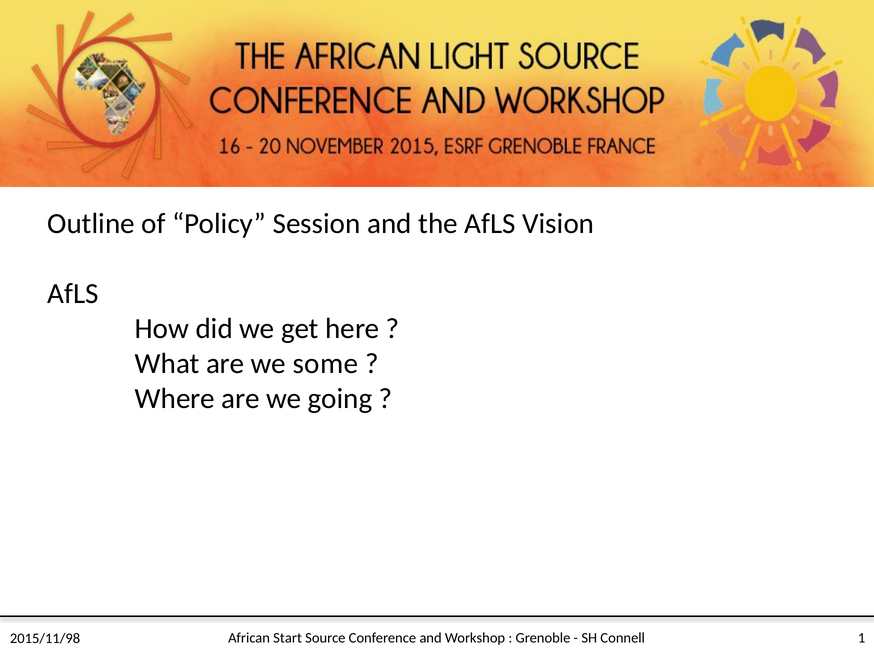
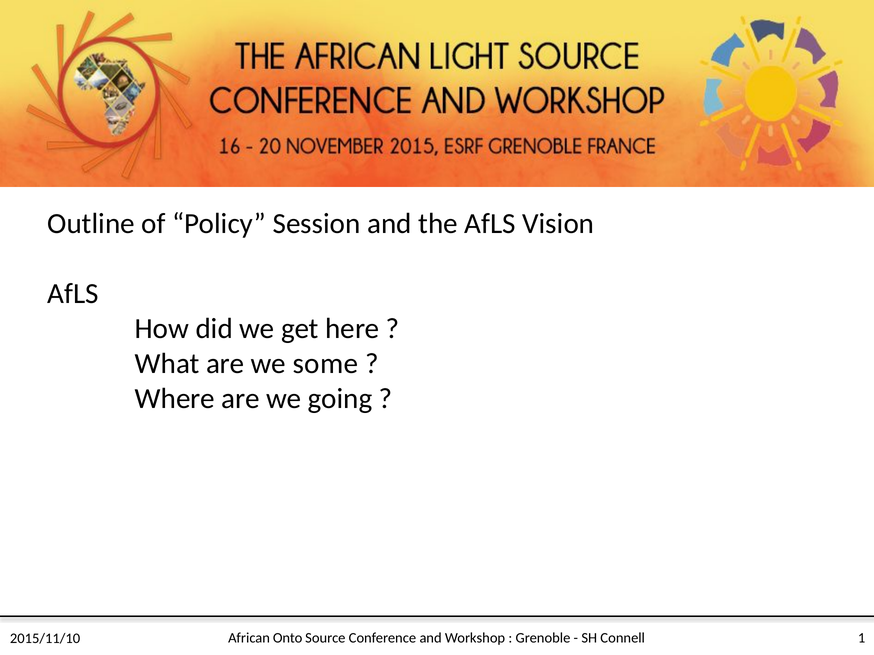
2015/11/98: 2015/11/98 -> 2015/11/10 (45, 639)
Start: Start -> Onto (288, 639)
